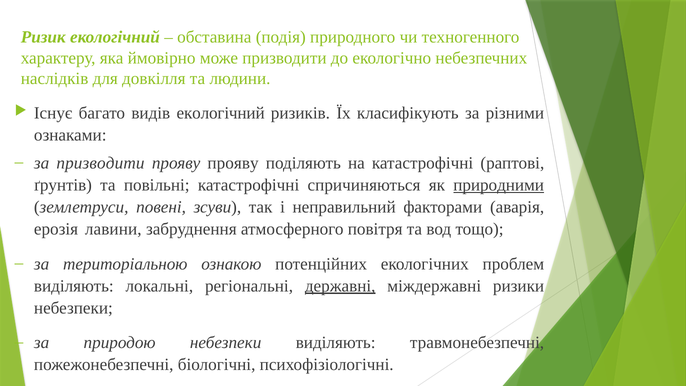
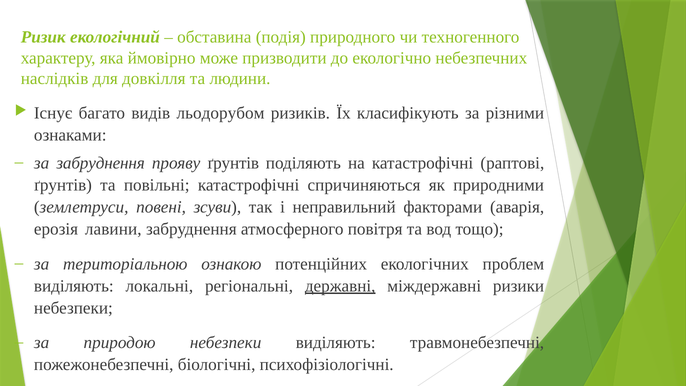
видів екологічний: екологічний -> льодорубом (221, 113)
за призводити: призводити -> забруднення (101, 163)
прояву прояву: прояву -> ґрунтів (233, 163)
природними underline: present -> none (499, 185)
